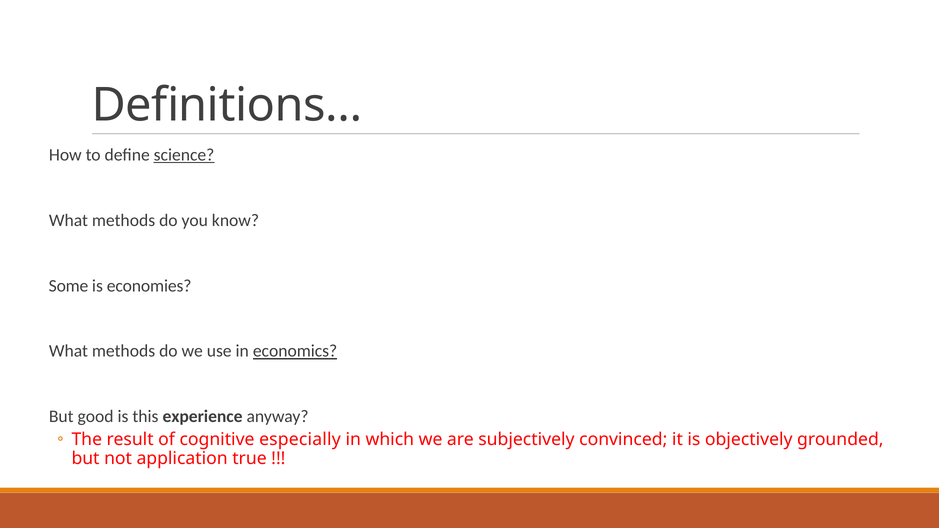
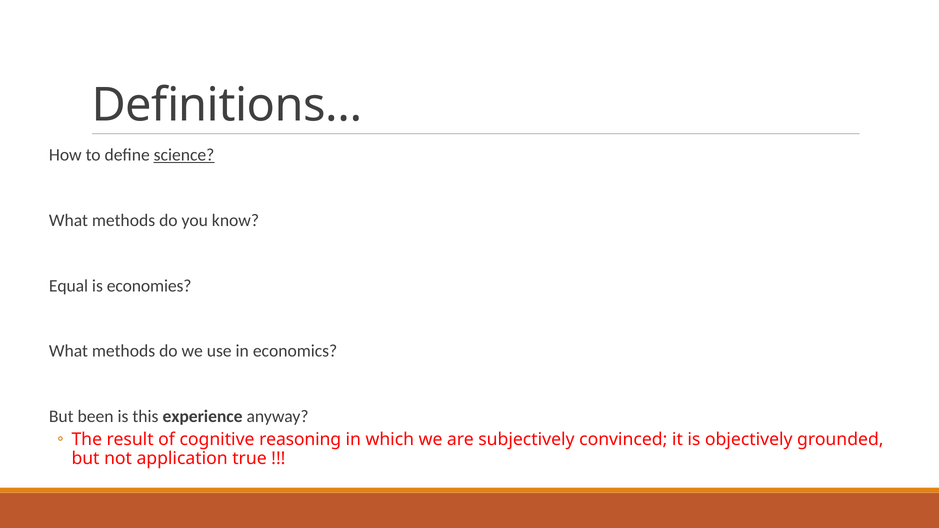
Some: Some -> Equal (69, 286)
economics underline: present -> none (295, 351)
good: good -> been (96, 417)
especially: especially -> reasoning (300, 440)
